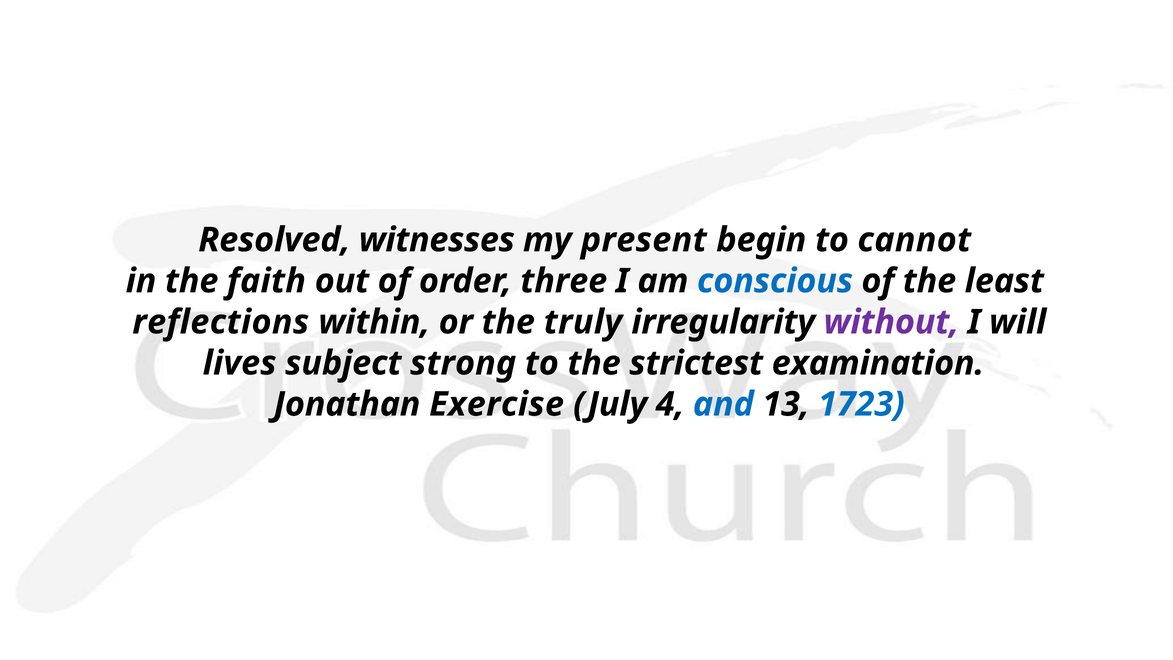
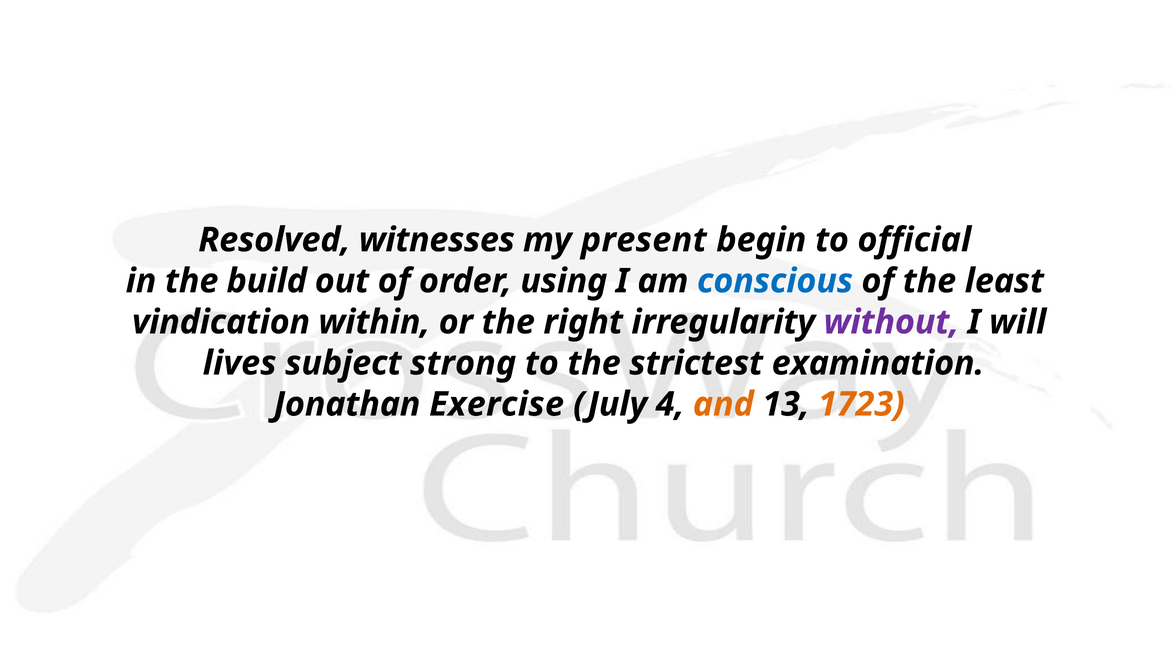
cannot: cannot -> official (914, 240)
faith: faith -> build (267, 281)
three: three -> using (564, 281)
reflections: reflections -> vindication (221, 322)
truly: truly -> right (583, 322)
and colour: blue -> orange (723, 404)
1723 colour: blue -> orange (861, 404)
